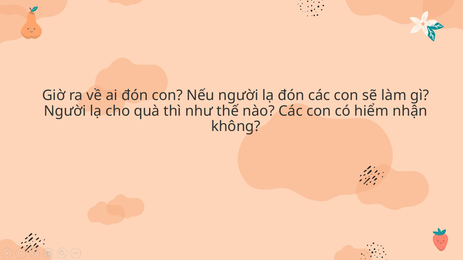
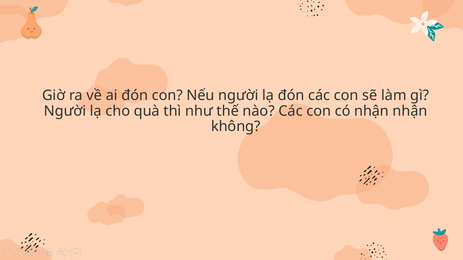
có hiểm: hiểm -> nhận (372, 111)
